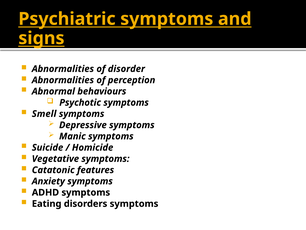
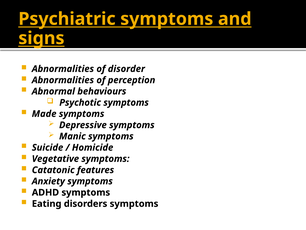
Smell: Smell -> Made (44, 114)
